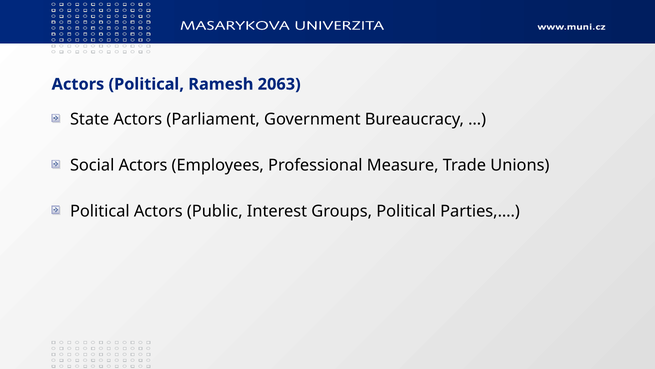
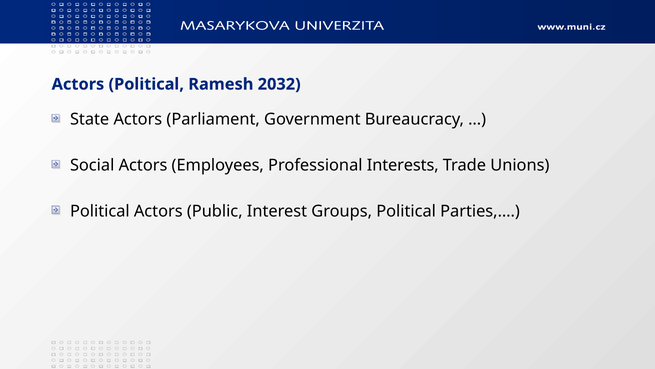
2063: 2063 -> 2032 (279, 84)
Measure: Measure -> Interests (403, 165)
